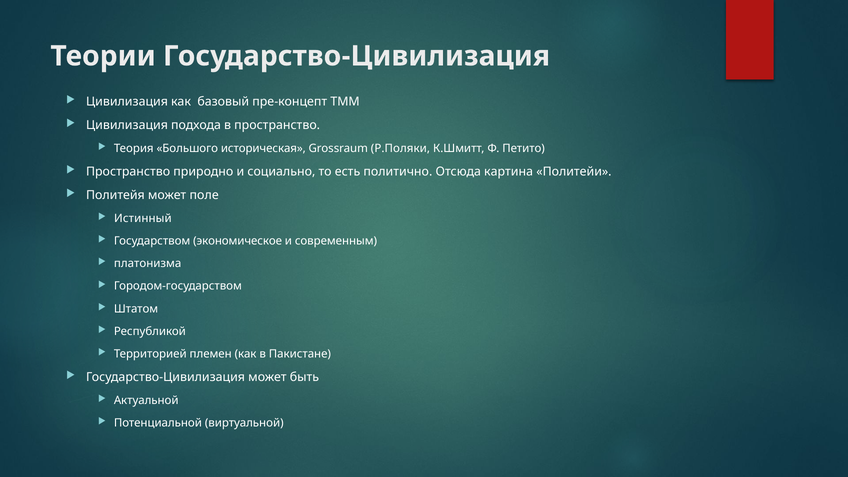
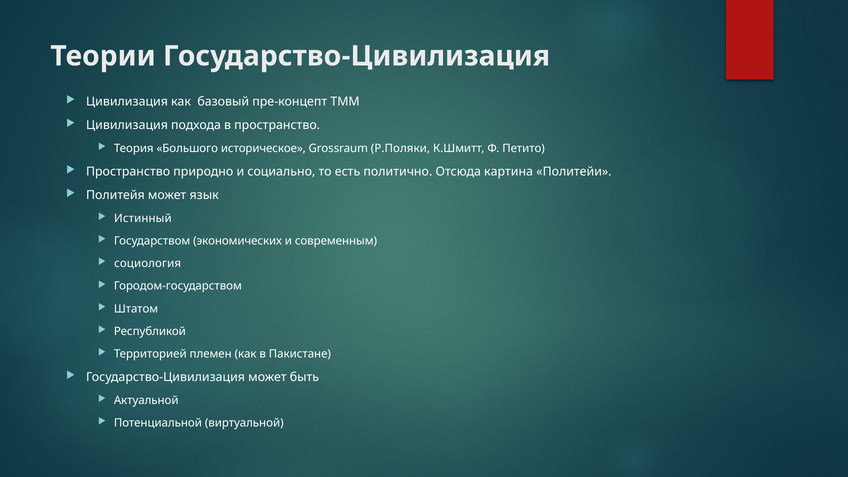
историческая: историческая -> историческое (263, 148)
поле: поле -> язык (204, 195)
экономическое: экономическое -> экономических (238, 241)
платонизма: платонизма -> социология (148, 264)
